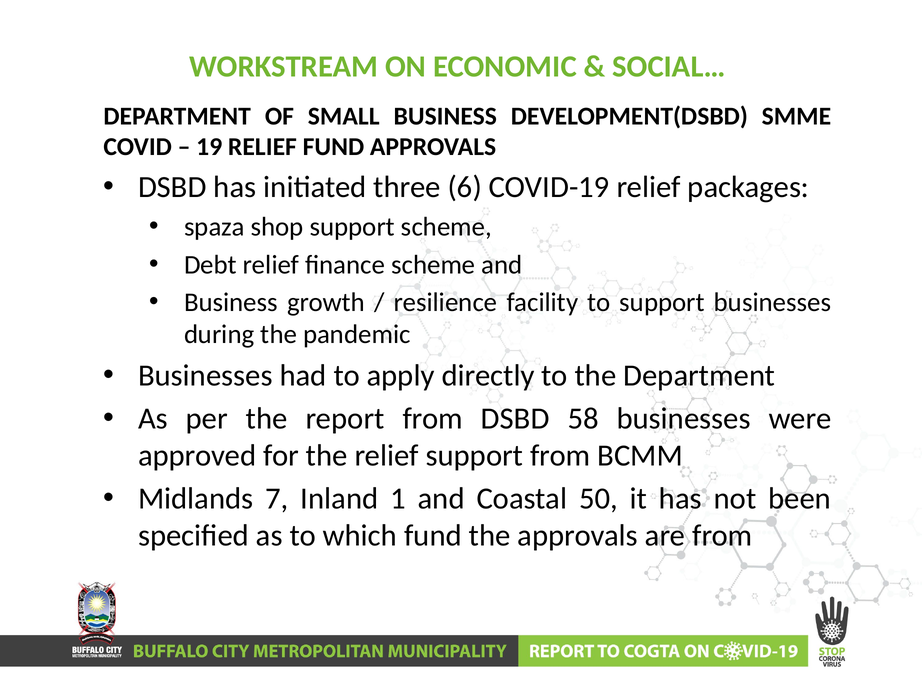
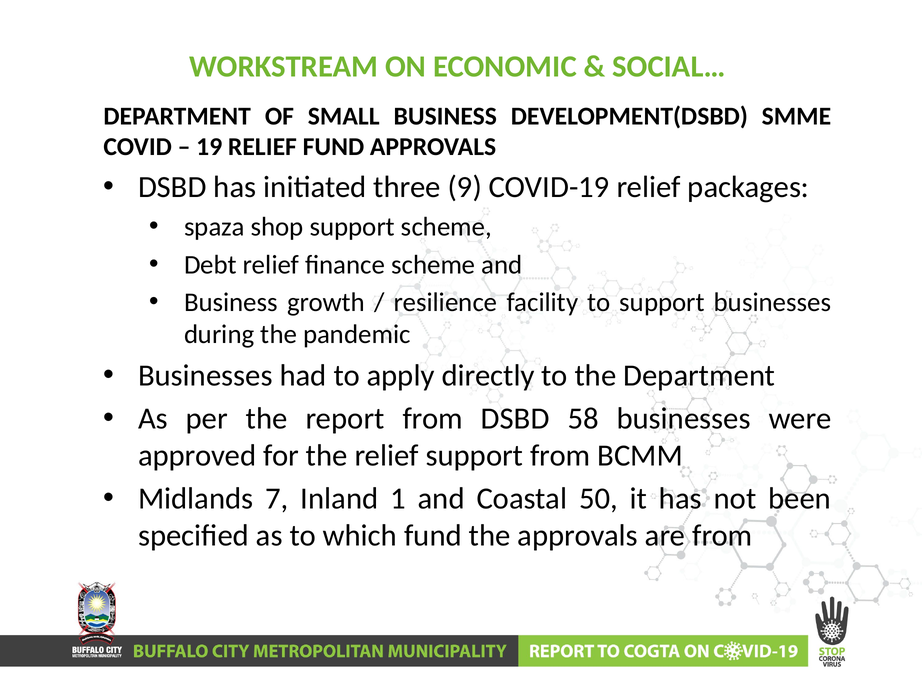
6: 6 -> 9 (465, 187)
